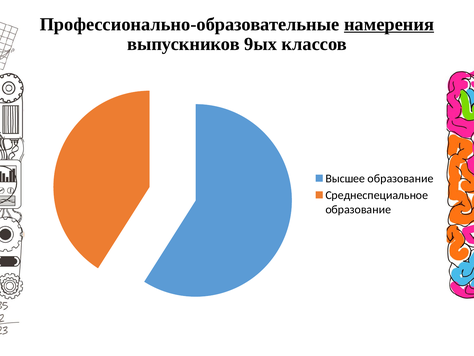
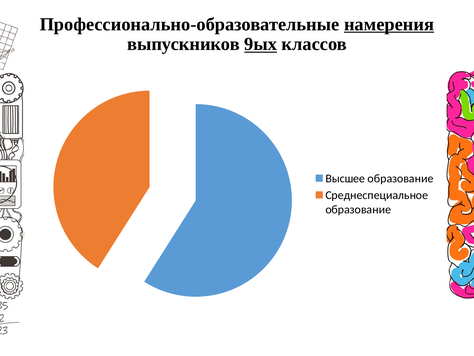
9ых underline: none -> present (261, 44)
